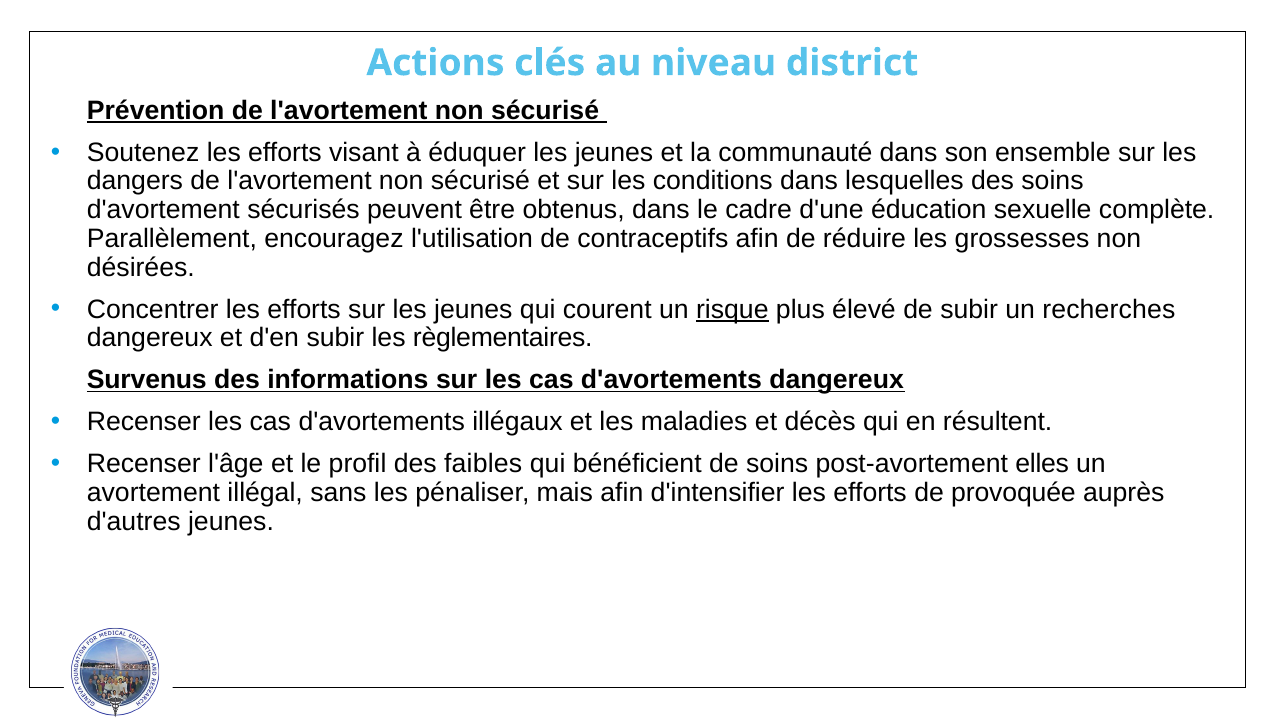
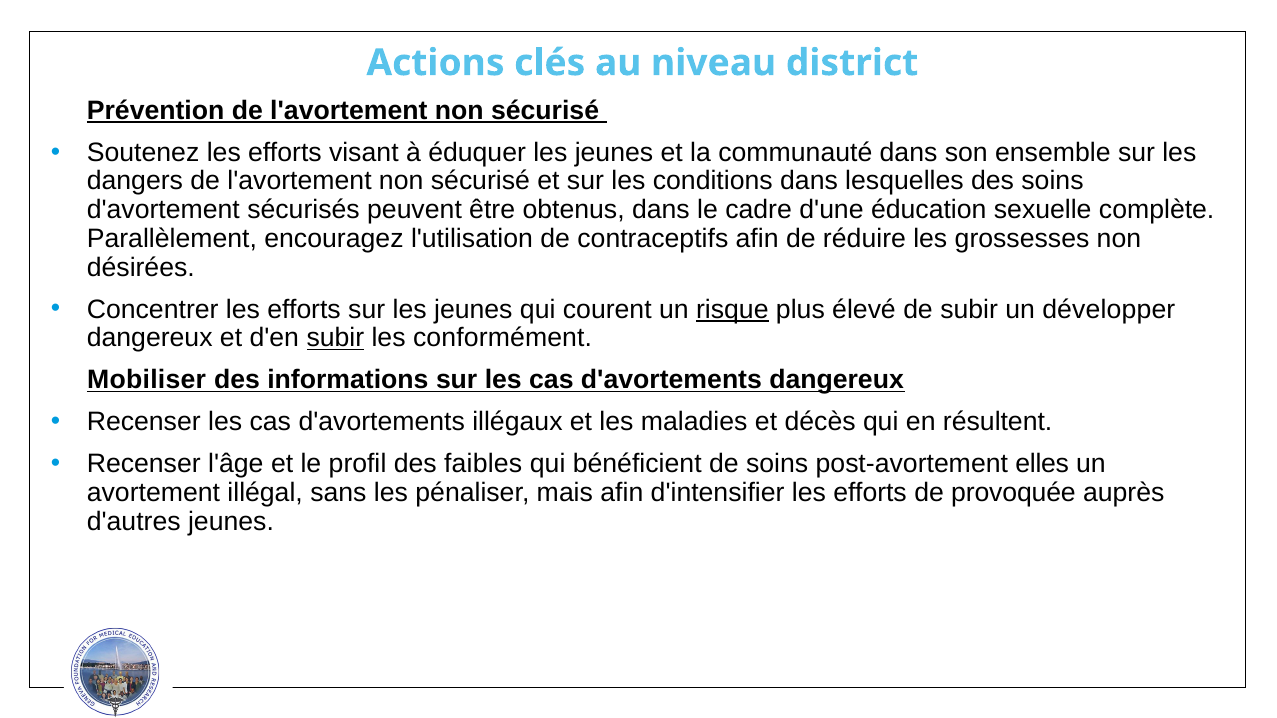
recherches: recherches -> développer (1109, 309)
subir underline: none -> present (335, 338)
règlementaires: règlementaires -> conformément (503, 338)
Survenus: Survenus -> Mobiliser (147, 380)
